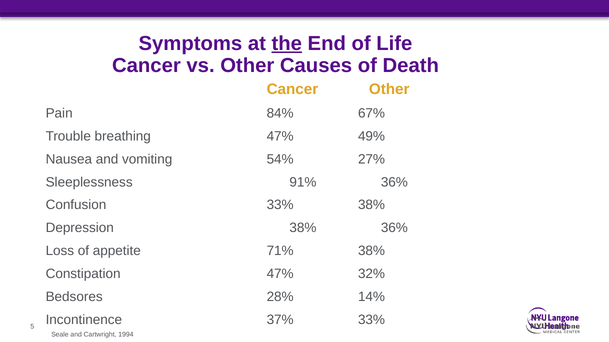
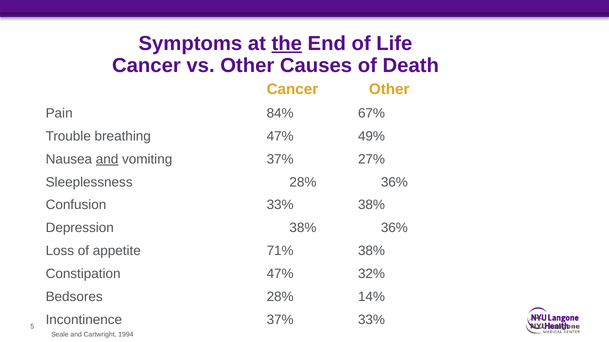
and underline: none -> present (107, 159)
vomiting 54%: 54% -> 37% (280, 159)
Sleeplessness 91%: 91% -> 28% (303, 182)
